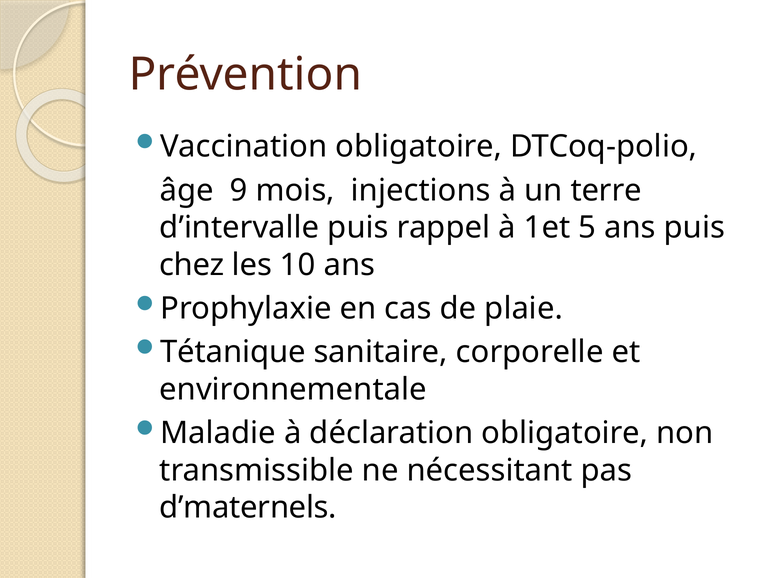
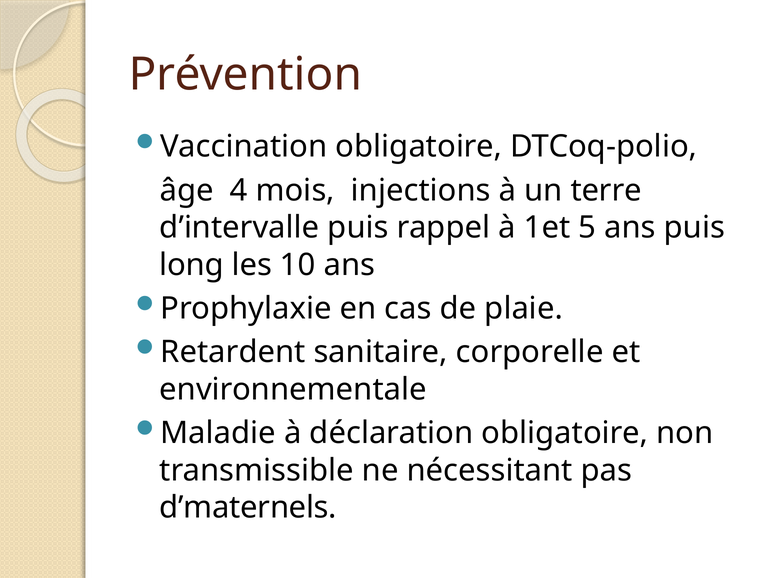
9: 9 -> 4 (239, 190)
chez: chez -> long (192, 265)
Tétanique: Tétanique -> Retardent (233, 352)
